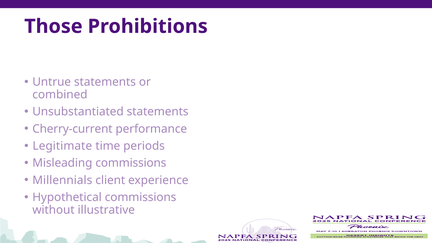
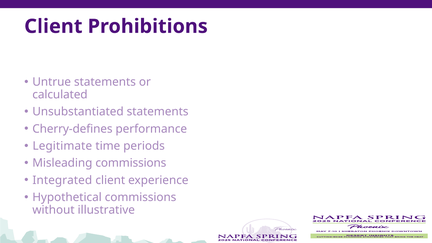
Those: Those -> Client (53, 26)
combined: combined -> calculated (60, 95)
Cherry-current: Cherry-current -> Cherry-defines (72, 129)
Millennials: Millennials -> Integrated (62, 180)
